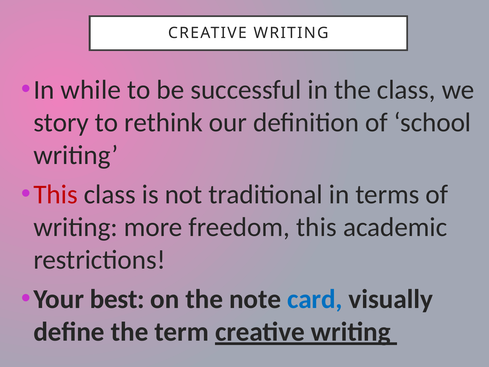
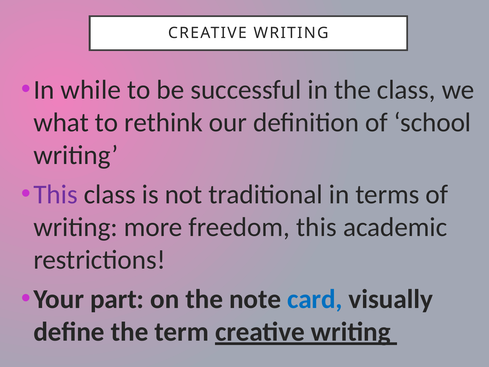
story: story -> what (61, 123)
This colour: red -> purple (56, 194)
best: best -> part (117, 299)
